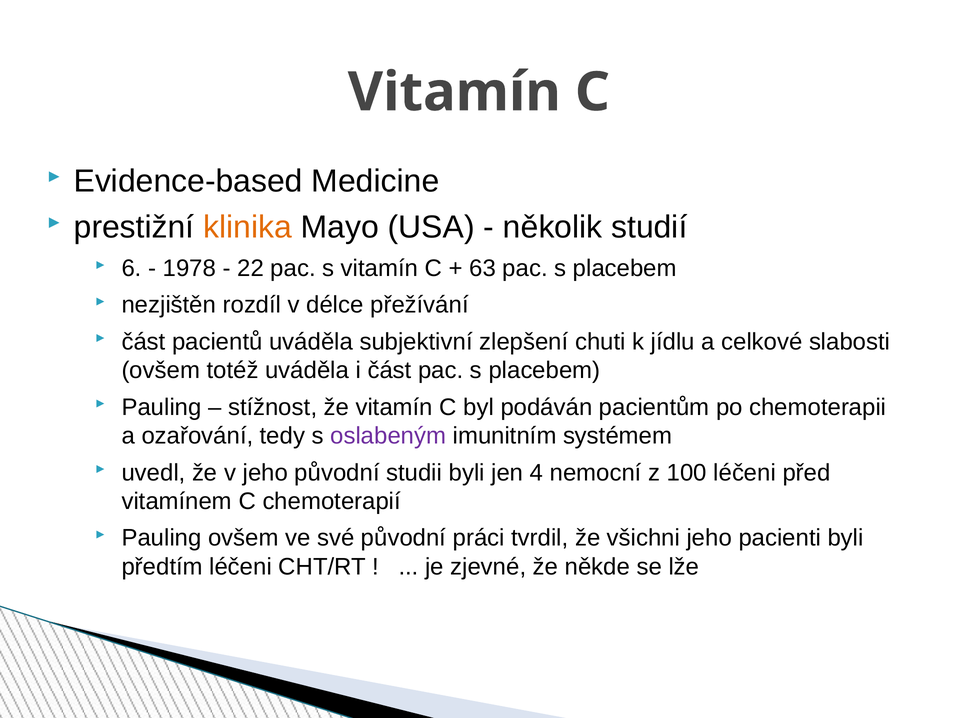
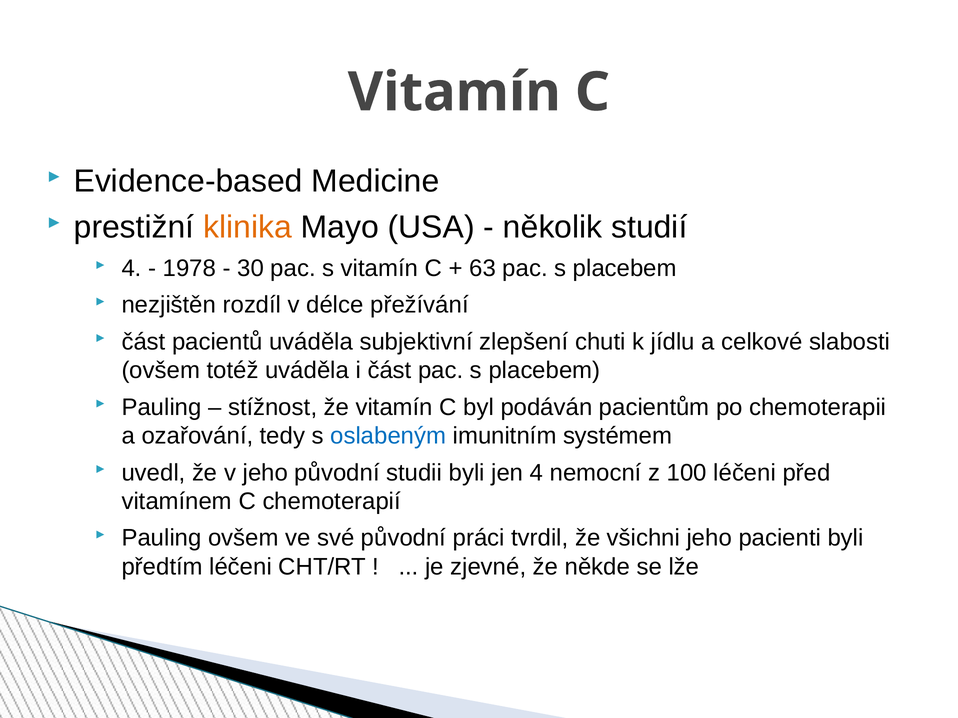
6: 6 -> 4 (132, 269)
22: 22 -> 30 (251, 269)
oslabeným colour: purple -> blue (388, 436)
